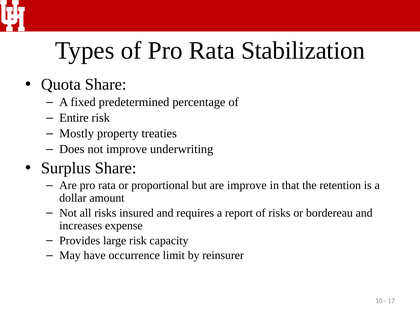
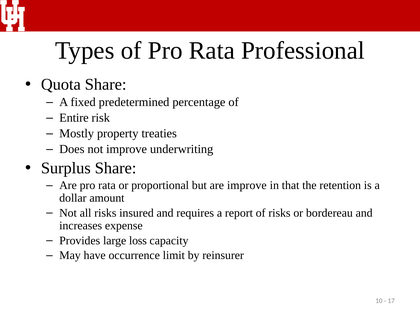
Stabilization: Stabilization -> Professional (303, 50)
large risk: risk -> loss (138, 240)
